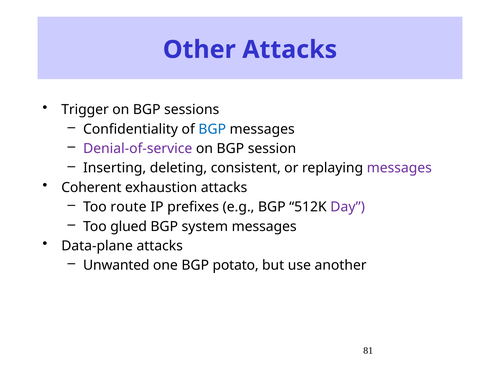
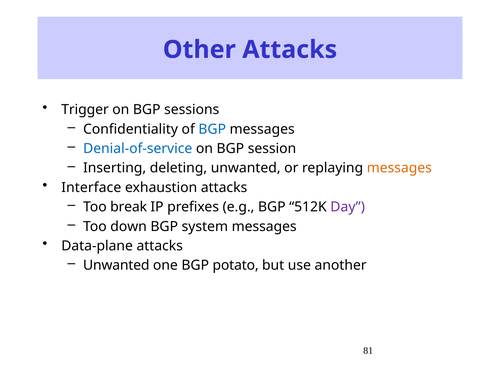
Denial-of-service colour: purple -> blue (138, 149)
deleting consistent: consistent -> unwanted (246, 168)
messages colour: purple -> orange (399, 168)
Coherent: Coherent -> Interface (91, 188)
route: route -> break (129, 207)
glued: glued -> down (129, 226)
